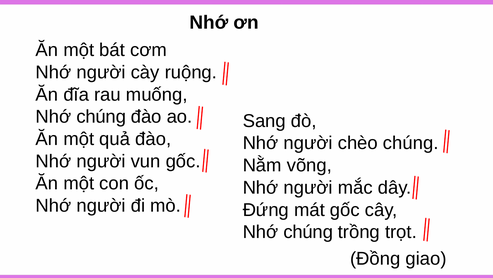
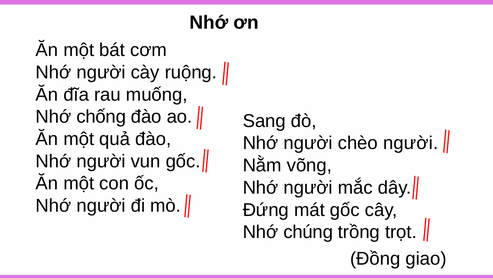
chúng: chúng -> chống (101, 117)
chèo chúng: chúng -> người (411, 143)
